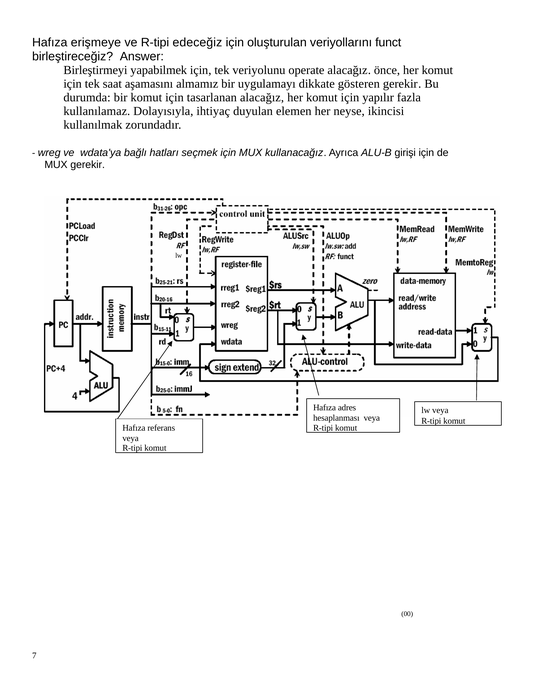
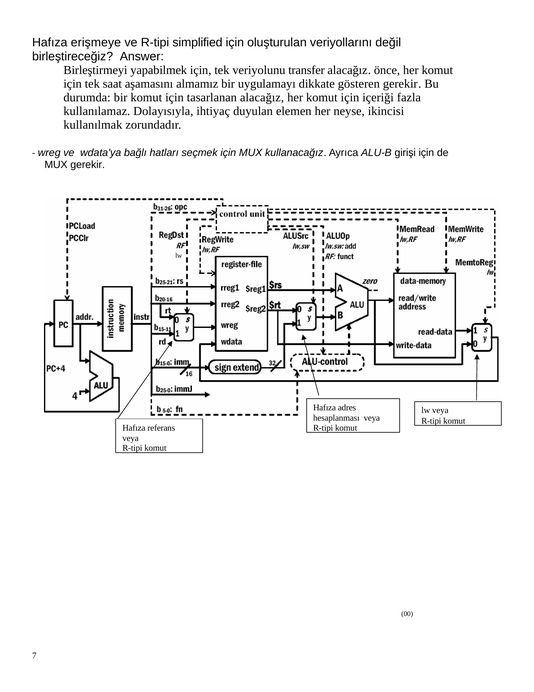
edeceğiz: edeceğiz -> simplified (197, 42)
funct: funct -> değil (388, 42)
operate: operate -> transfer (306, 70)
yapılır: yapılır -> içeriği (378, 97)
